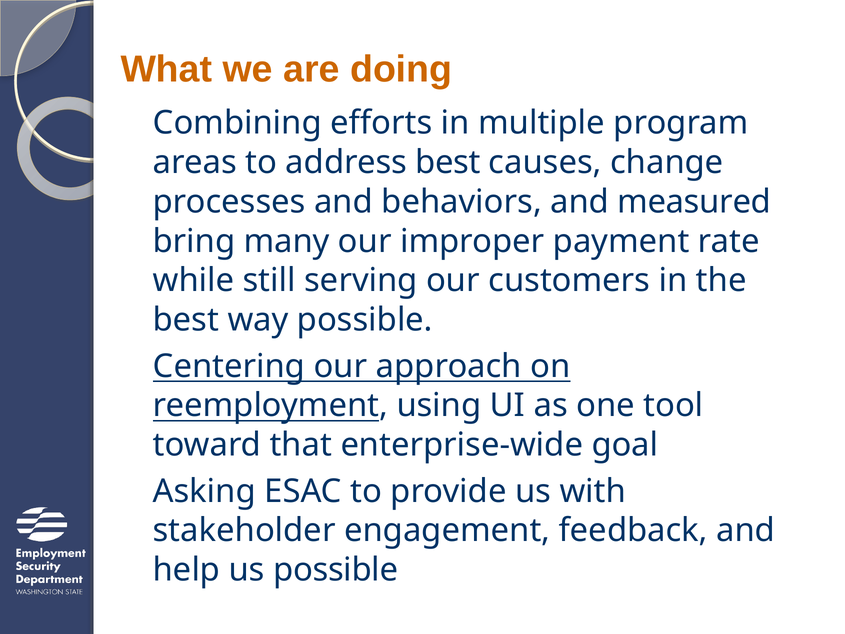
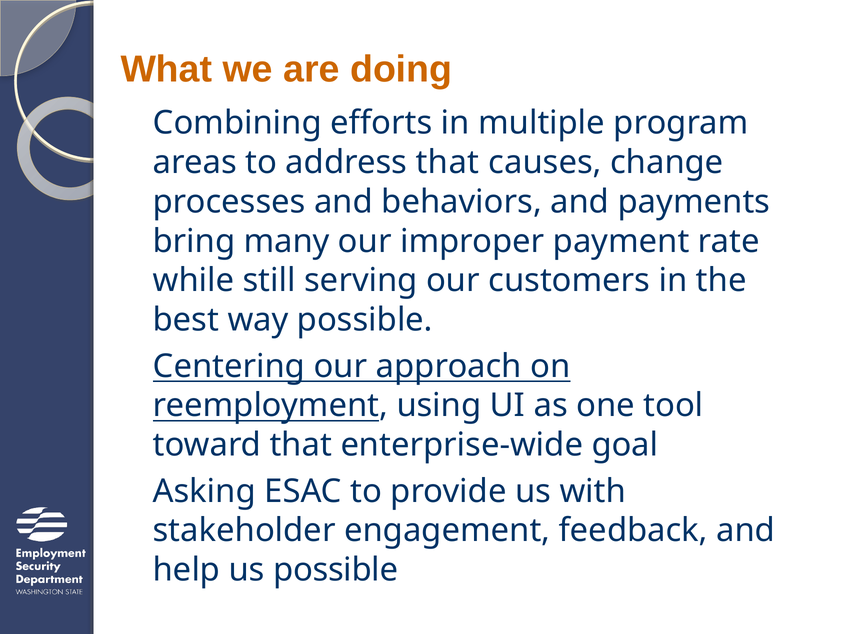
address best: best -> that (448, 162)
measured: measured -> payments (694, 202)
